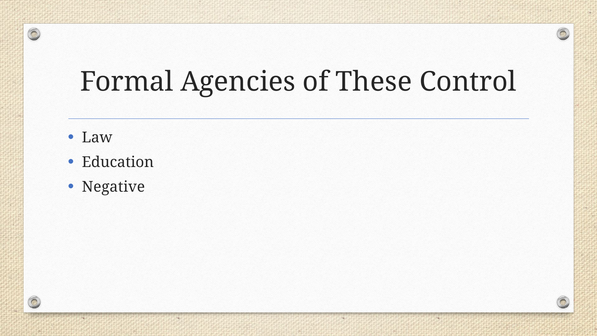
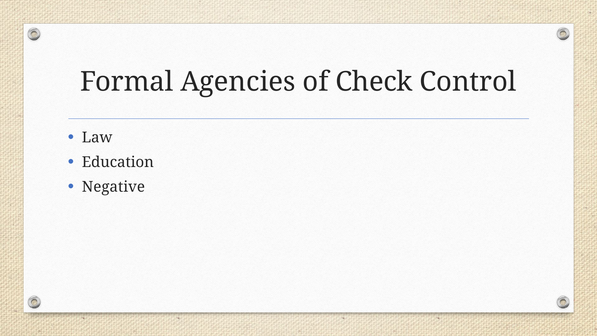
These: These -> Check (374, 82)
